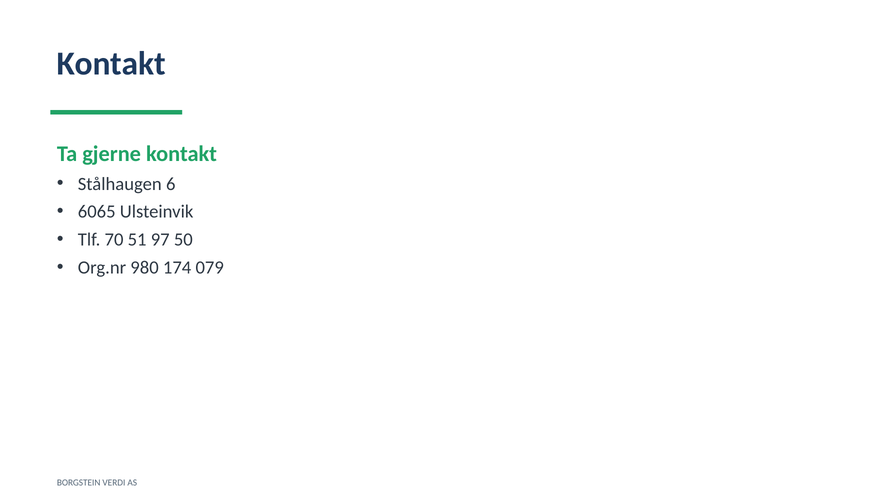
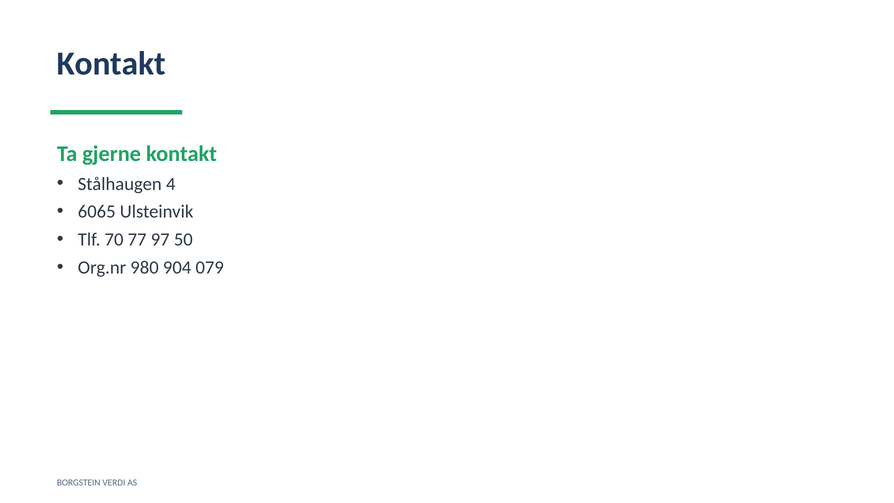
6: 6 -> 4 (171, 184)
51: 51 -> 77 (137, 240)
174: 174 -> 904 (177, 268)
